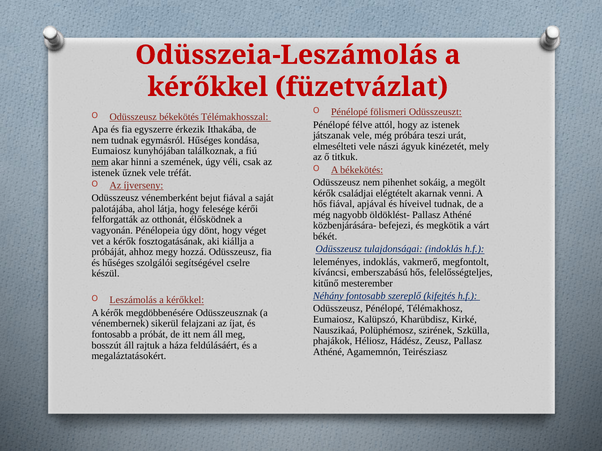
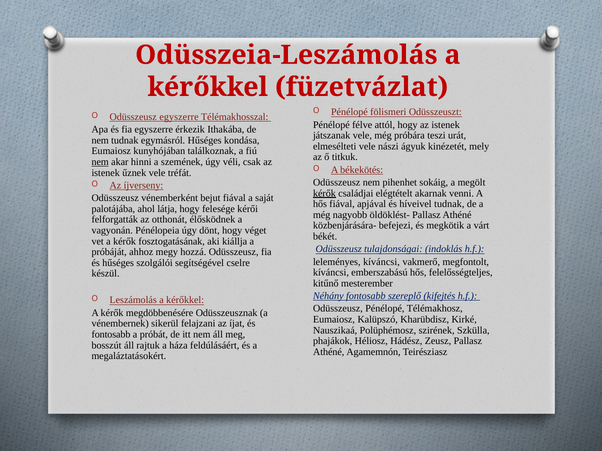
Odüsszeusz békekötés: békekötés -> egyszerre (179, 117)
kérők underline: none -> present (324, 193)
leleményes indoklás: indoklás -> kíváncsi (381, 262)
